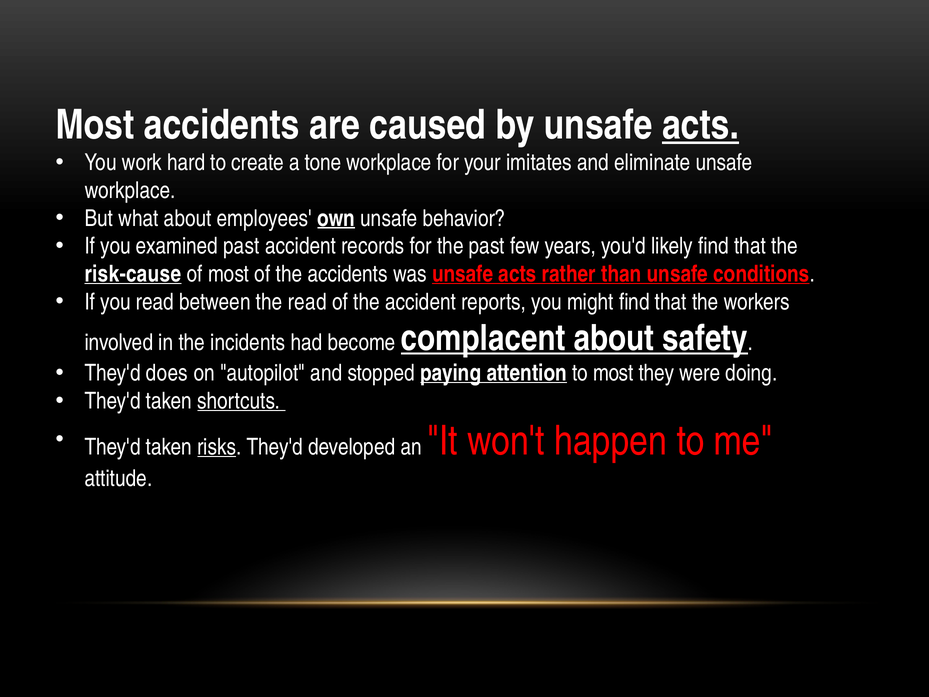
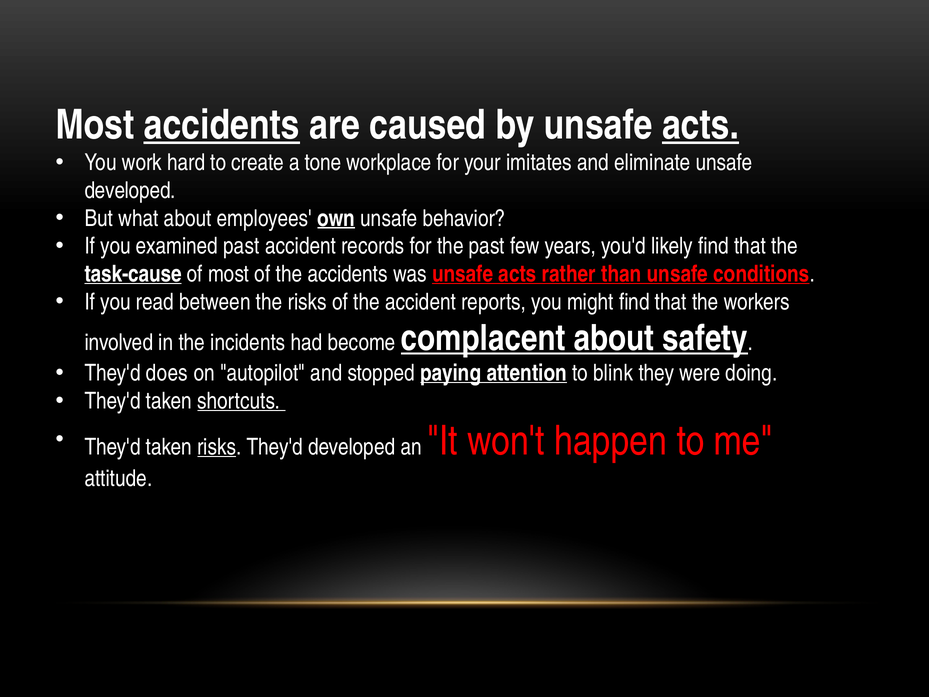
accidents underline: none -> present (222, 125)
workplace: workplace -> developed (130, 190)
risk-cause: risk-cause -> task-cause (133, 274)
the read: read -> risks (307, 302)
to most: most -> blink (613, 373)
